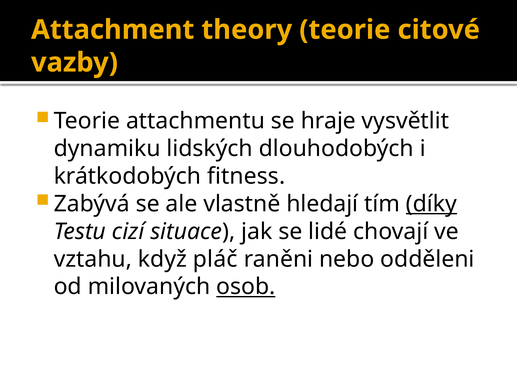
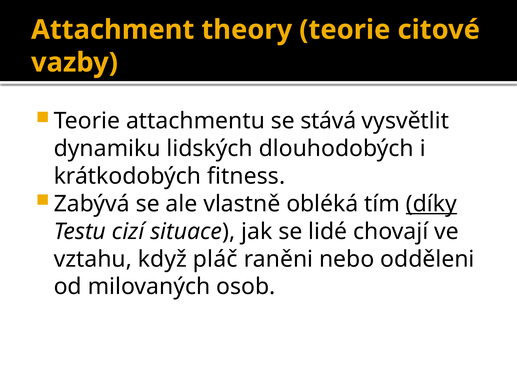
hraje: hraje -> stává (328, 121)
hledají: hledají -> obléká (322, 204)
osob underline: present -> none (246, 287)
